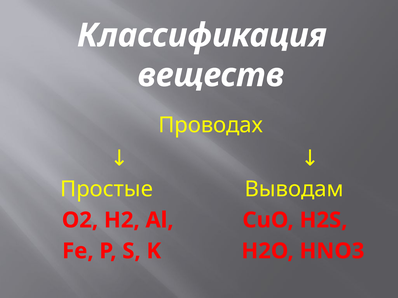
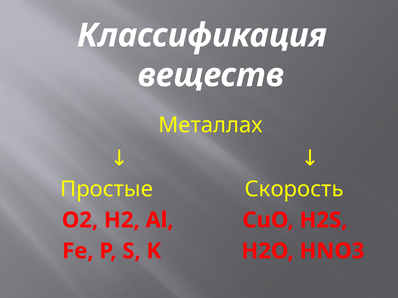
Проводах: Проводах -> Металлах (211, 125)
Выводам: Выводам -> Скорость (294, 190)
